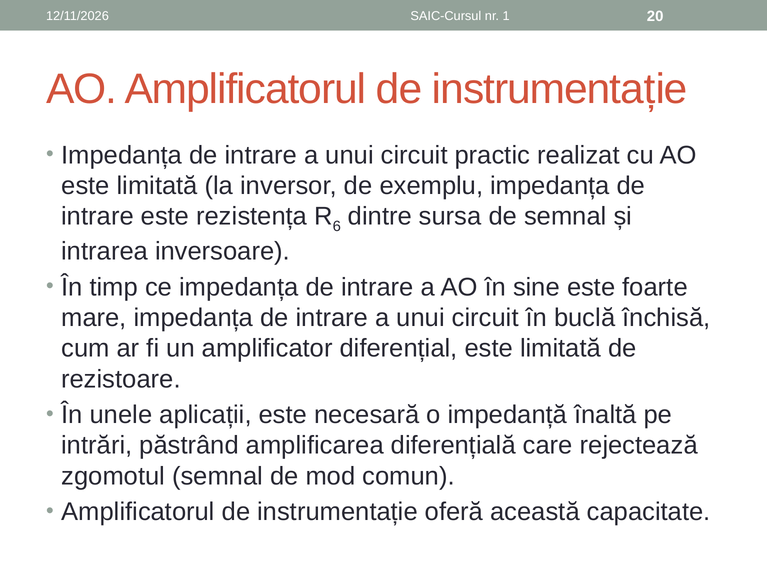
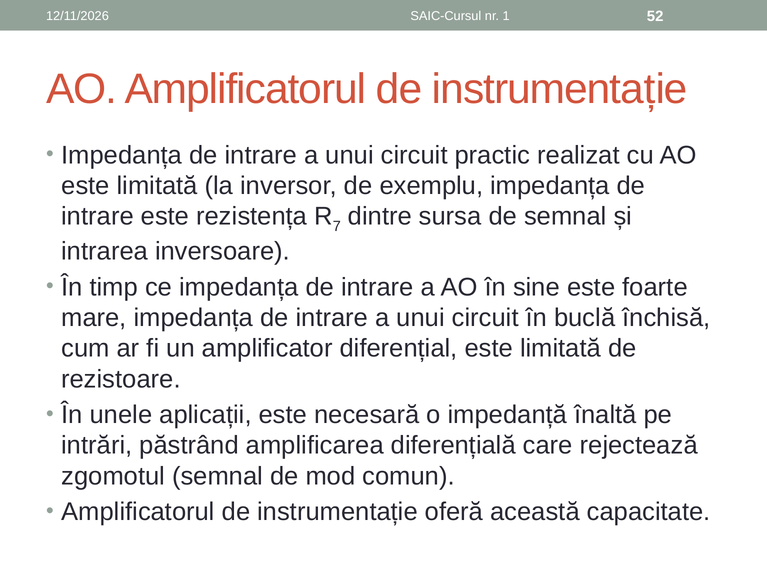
20: 20 -> 52 (655, 16)
6: 6 -> 7 (337, 227)
